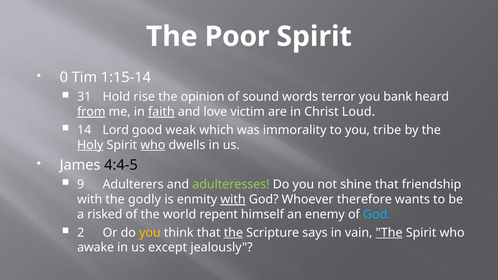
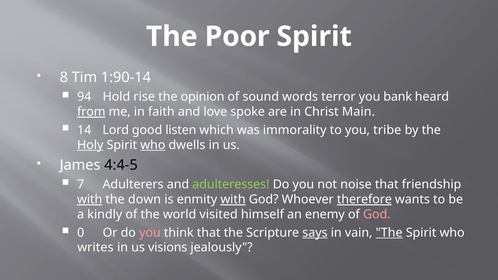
0: 0 -> 8 (64, 78)
1:15-14: 1:15-14 -> 1:90-14 (126, 78)
31: 31 -> 94 (84, 97)
faith underline: present -> none (161, 112)
victim: victim -> spoke (248, 112)
Loud: Loud -> Main (358, 112)
weak: weak -> listen (181, 130)
9: 9 -> 7 (81, 185)
shine: shine -> noise (356, 185)
with underline: none -> present (90, 200)
godly: godly -> down (145, 200)
therefore underline: none -> present (364, 200)
risked: risked -> kindly (105, 214)
repent: repent -> visited (219, 214)
God colour: light blue -> pink (377, 214)
2: 2 -> 0 (81, 233)
you colour: yellow -> pink (150, 233)
the underline: present -> none (233, 233)
says underline: none -> present (315, 233)
awake: awake -> writes (95, 248)
except: except -> visions (168, 248)
